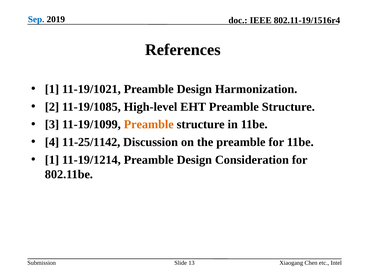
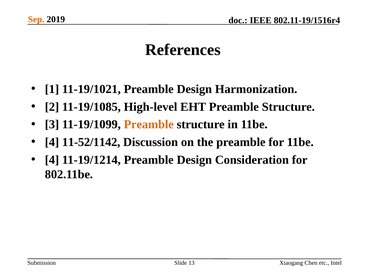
Sep colour: blue -> orange (36, 19)
11-25/1142: 11-25/1142 -> 11-52/1142 (91, 142)
1: 1 -> 4 (52, 160)
